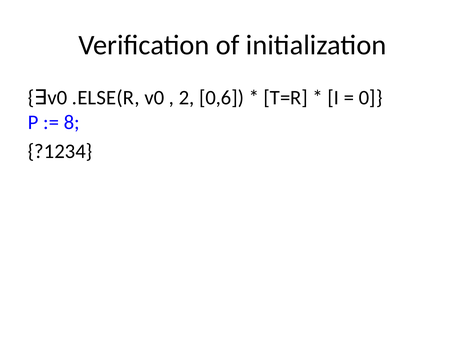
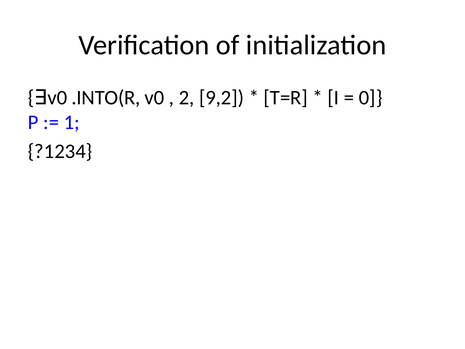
.ELSE(R: .ELSE(R -> .INTO(R (106, 98)
0,6: 0,6 -> 9,2 (222, 98)
8: 8 -> 1 (72, 122)
